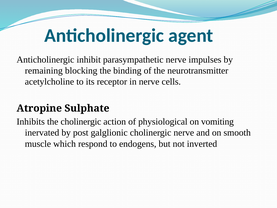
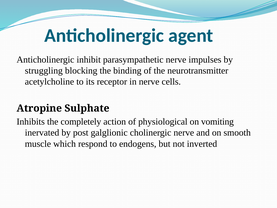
remaining: remaining -> struggling (44, 71)
the cholinergic: cholinergic -> completely (81, 121)
